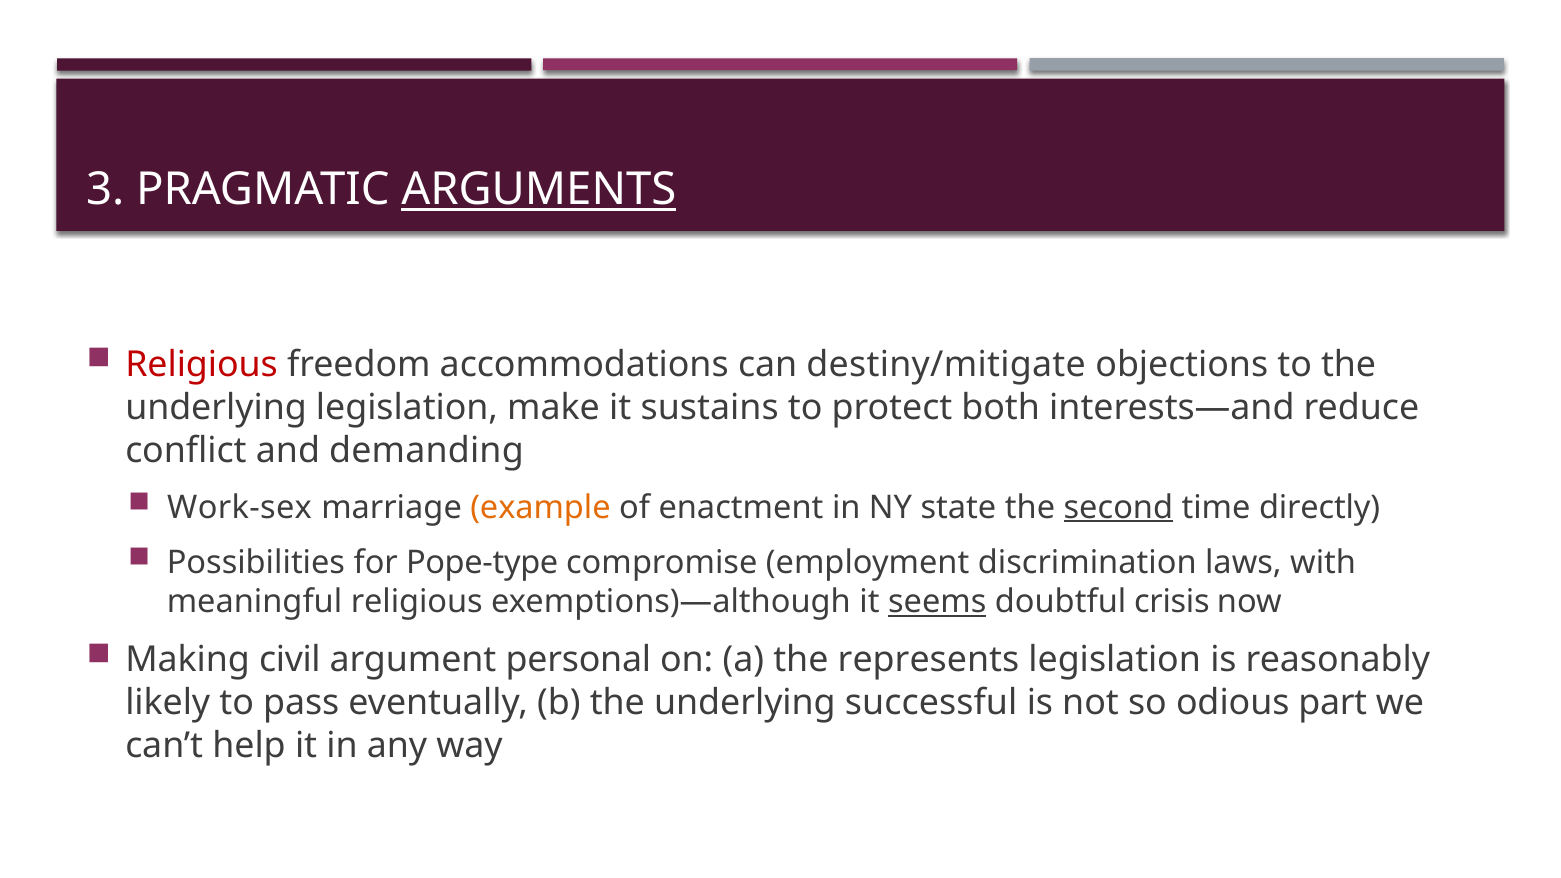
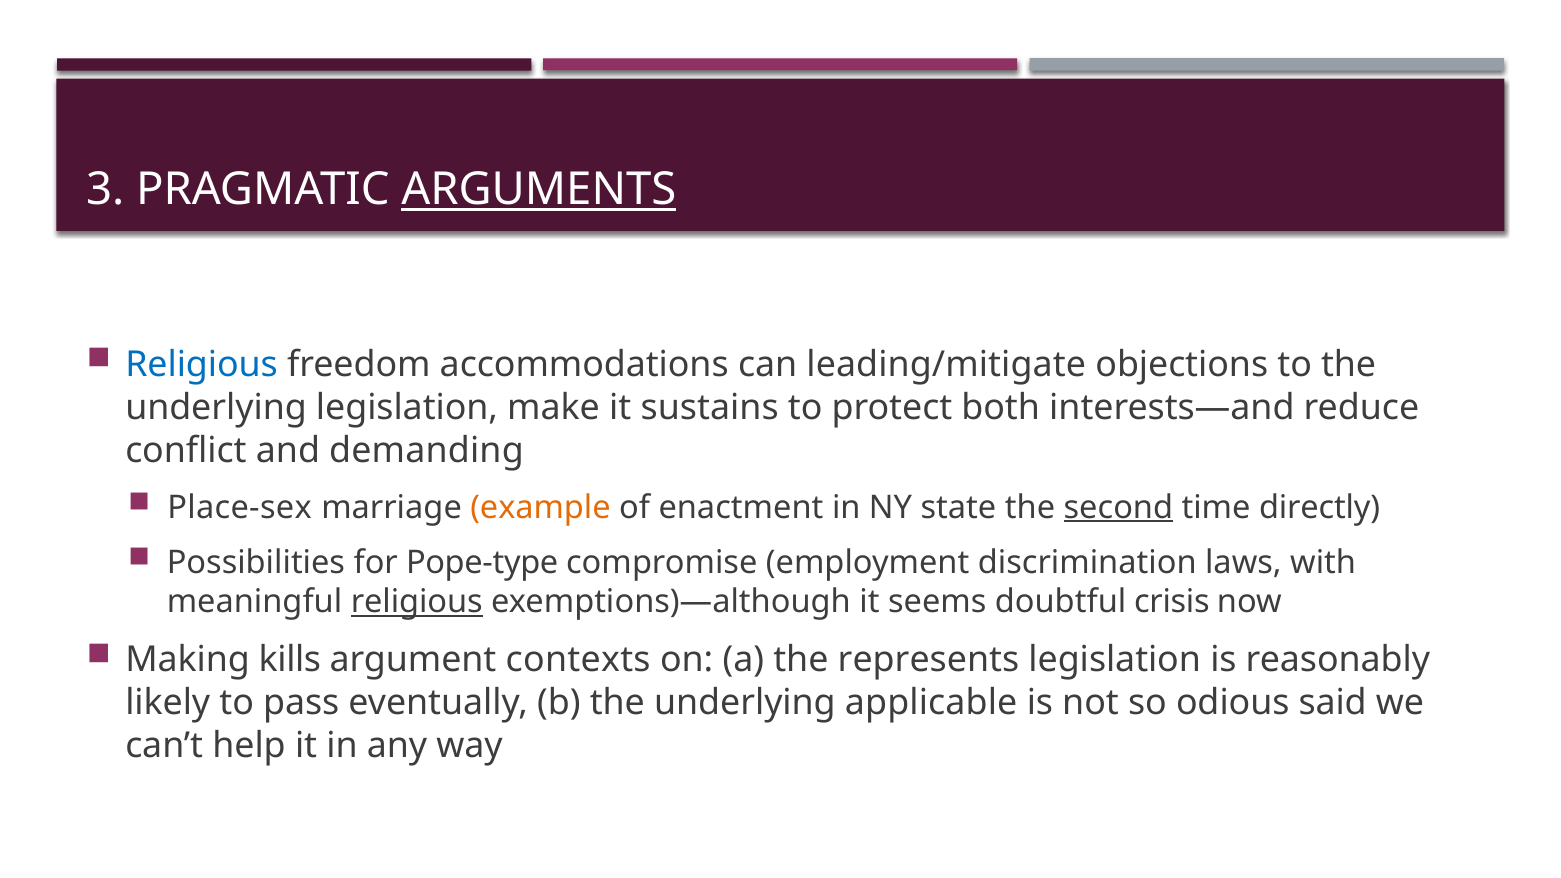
Religious colour: red -> blue (202, 365)
destiny/mitigate: destiny/mitigate -> leading/mitigate (946, 365)
Work-sex: Work-sex -> Place-sex (240, 507)
religious underline: none -> present (417, 602)
seems underline: present -> none (937, 602)
civil: civil -> kills (290, 660)
personal: personal -> contexts (578, 660)
successful: successful -> applicable (931, 703)
part: part -> said (1333, 703)
